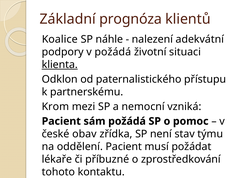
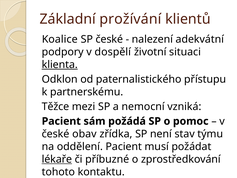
prognóza: prognóza -> prožívání (130, 19)
SP náhle: náhle -> české (109, 39)
v požádá: požádá -> dospělí (113, 52)
Krom: Krom -> Těžce (55, 106)
lékaře underline: none -> present (57, 159)
